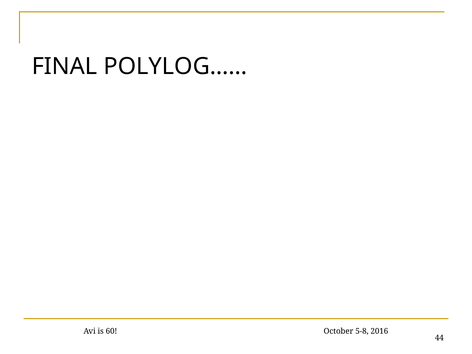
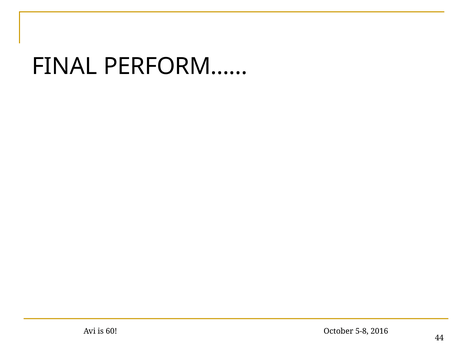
POLYLOG……: POLYLOG…… -> PERFORM…… (175, 66)
